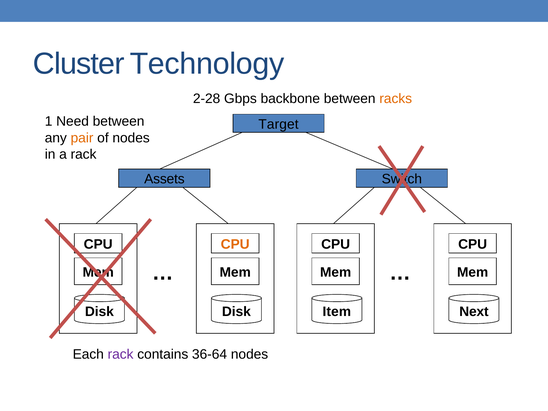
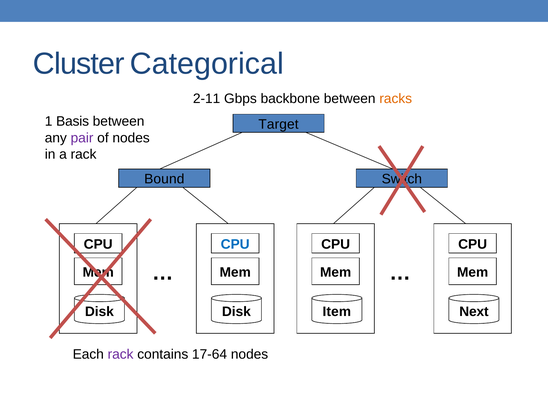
Technology: Technology -> Categorical (207, 64)
2-28: 2-28 -> 2-11 (207, 99)
Need: Need -> Basis (73, 121)
pair colour: orange -> purple (82, 138)
Assets: Assets -> Bound (164, 179)
CPU colour: orange -> blue (235, 244)
36-64: 36-64 -> 17-64 (210, 354)
